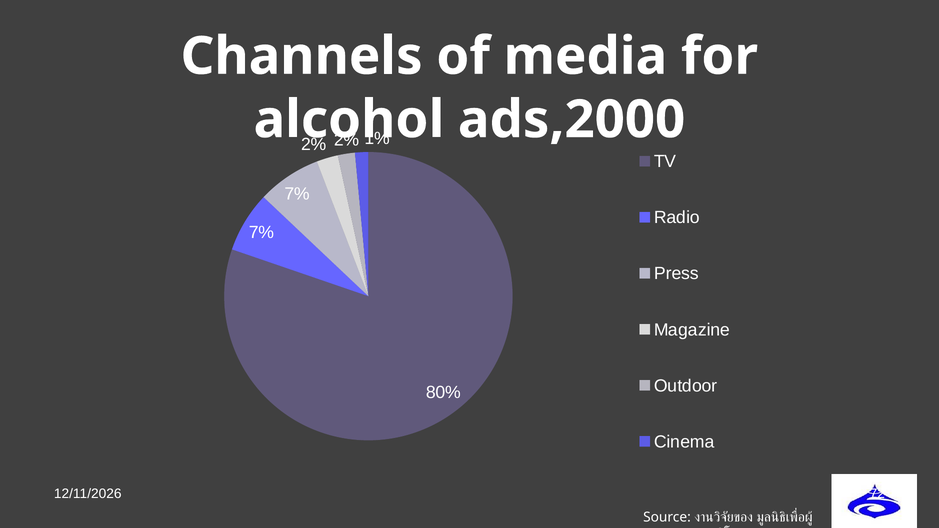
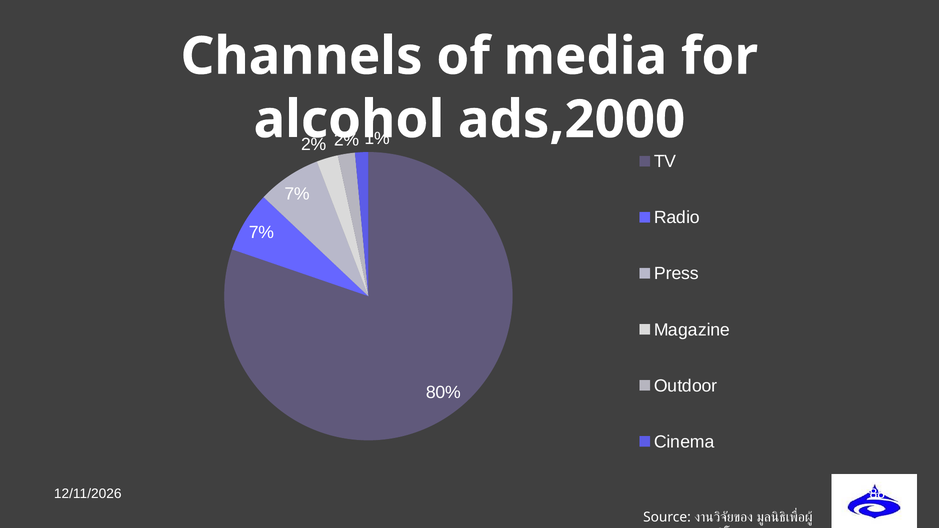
72: 72 -> 88 (877, 494)
